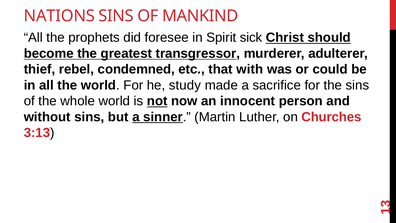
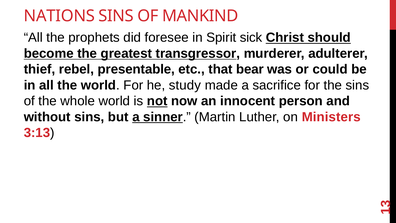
condemned: condemned -> presentable (136, 69)
with: with -> bear (250, 69)
Churches: Churches -> Ministers (331, 117)
